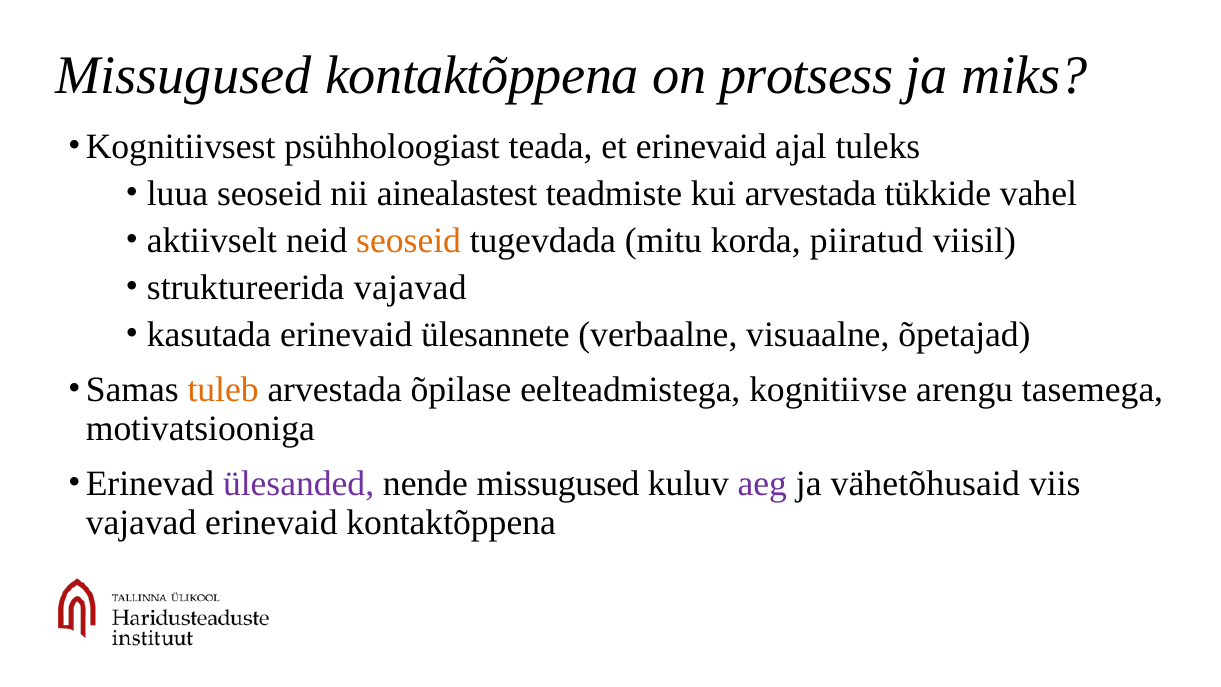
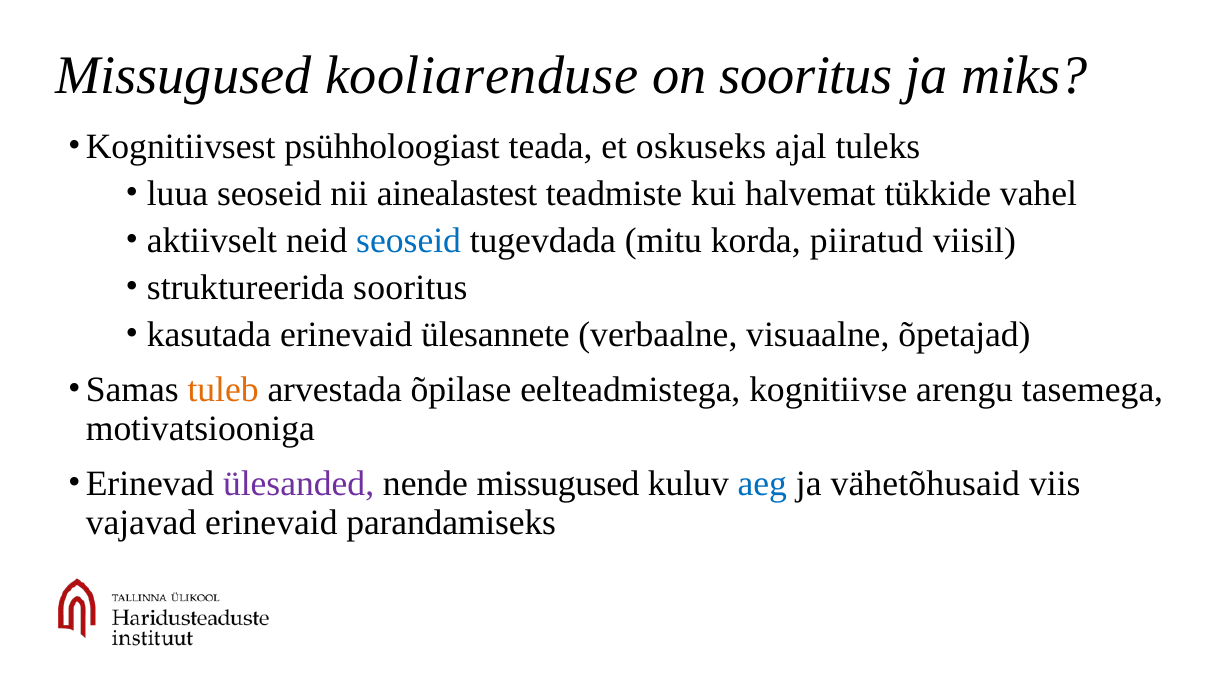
Missugused kontaktõppena: kontaktõppena -> kooliarenduse (482, 75)
on protsess: protsess -> sooritus (806, 75)
et erinevaid: erinevaid -> oskuseks (701, 147)
kui arvestada: arvestada -> halvemat (810, 194)
seoseid colour: orange -> blue (409, 241)
struktureerida vajavad: vajavad -> sooritus (410, 287)
aeg colour: purple -> blue (762, 484)
erinevaid kontaktõppena: kontaktõppena -> parandamiseks (451, 522)
